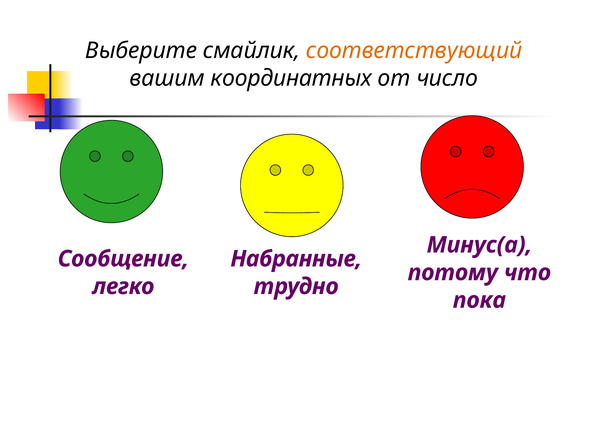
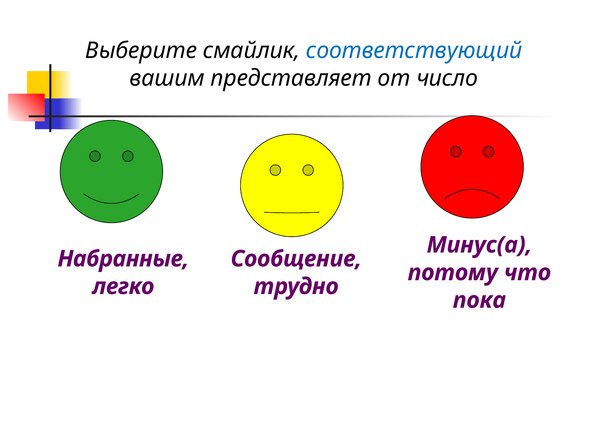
соответствующий colour: orange -> blue (414, 51)
координатных: координатных -> представляет (291, 78)
Сообщение: Сообщение -> Набранные (123, 259)
Набранные: Набранные -> Сообщение (296, 259)
